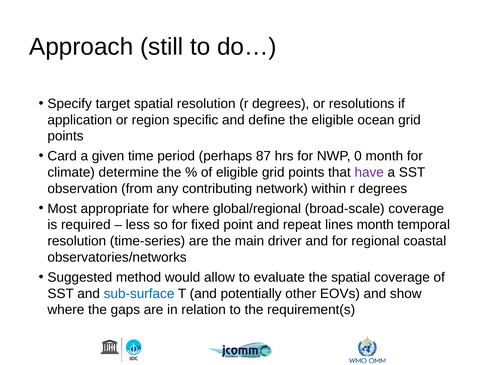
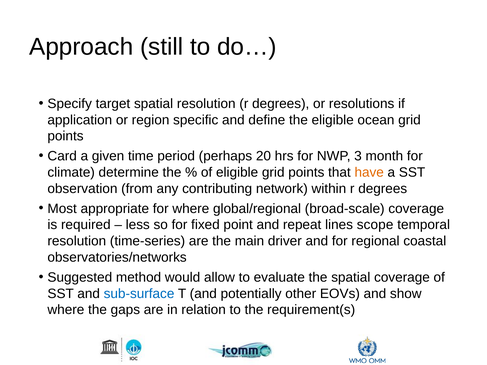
87: 87 -> 20 (263, 156)
0: 0 -> 3 (358, 156)
have colour: purple -> orange (369, 172)
lines month: month -> scope (375, 225)
